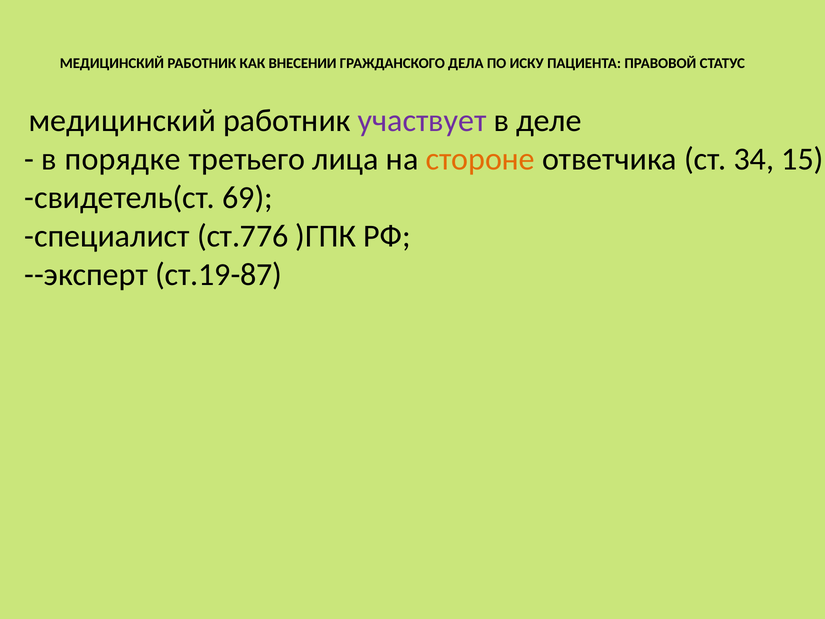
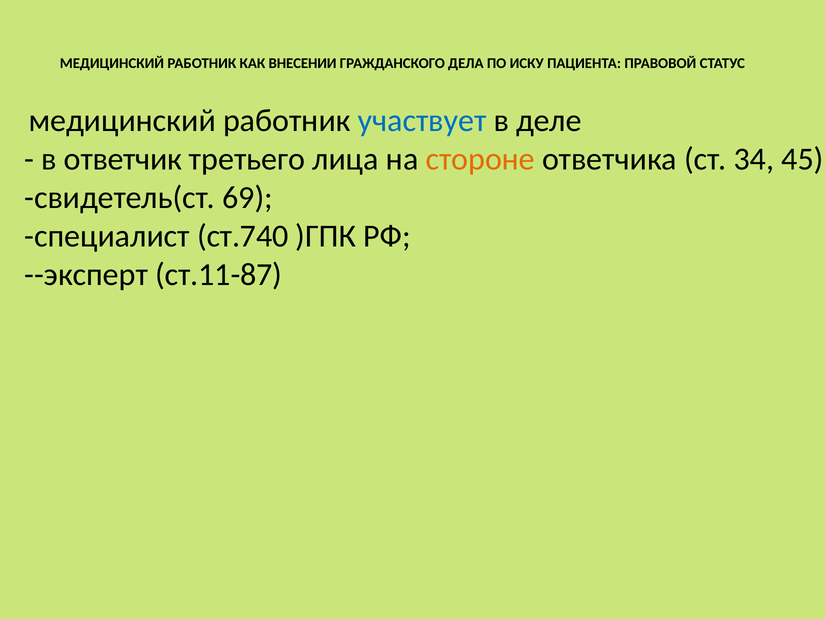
участвует colour: purple -> blue (422, 121)
порядке: порядке -> ответчик (123, 159)
15: 15 -> 45 (802, 159)
ст.776: ст.776 -> ст.740 (243, 236)
ст.19-87: ст.19-87 -> ст.11-87 (219, 275)
